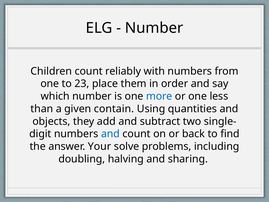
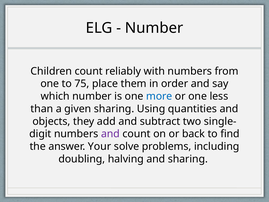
23: 23 -> 75 (82, 84)
given contain: contain -> sharing (114, 109)
and colour: blue -> purple (110, 134)
